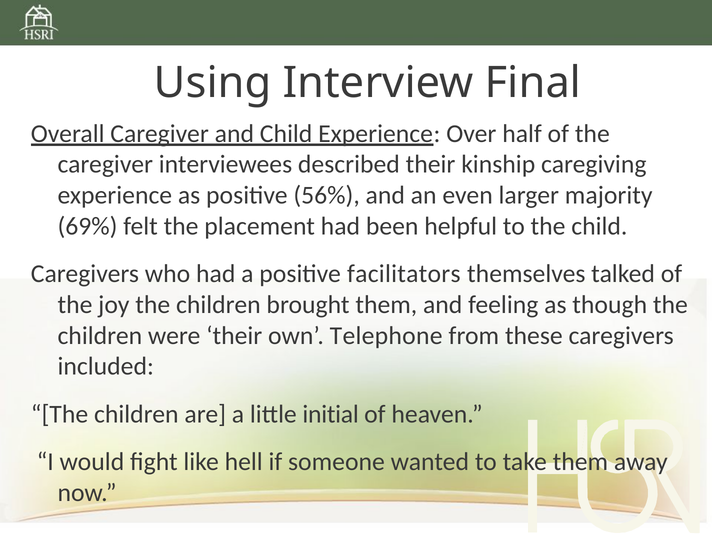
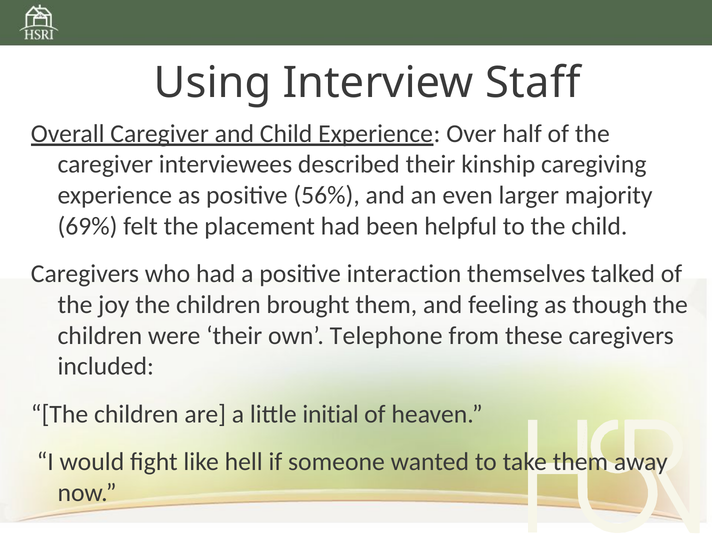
Final: Final -> Staff (533, 83)
facilitators: facilitators -> interaction (404, 274)
